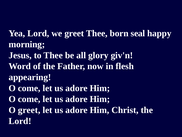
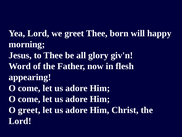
seal: seal -> will (138, 33)
